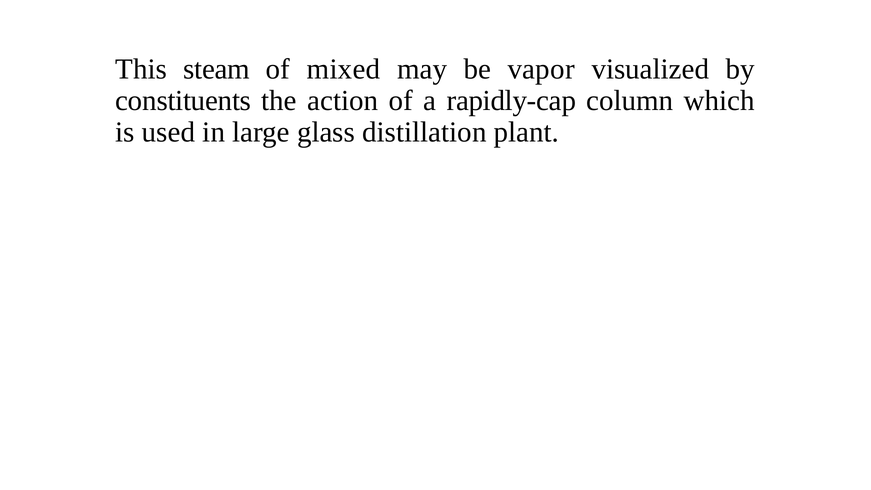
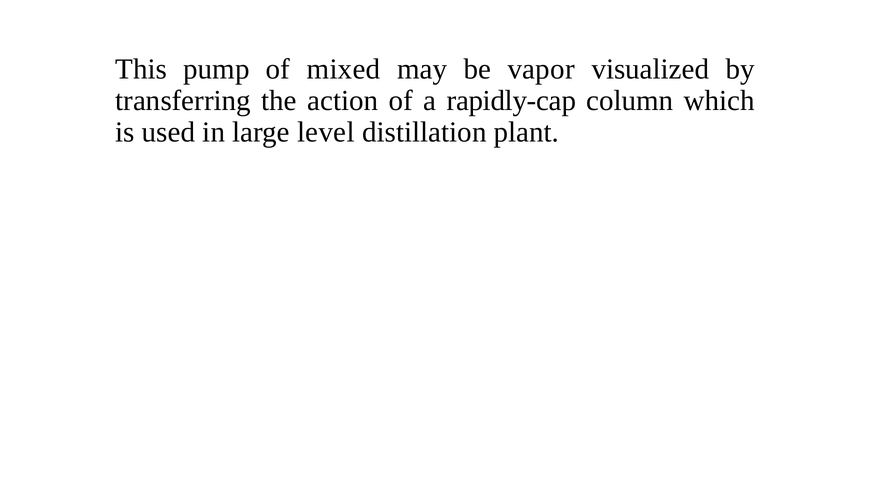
steam: steam -> pump (216, 69)
constituents: constituents -> transferring (183, 101)
glass: glass -> level (326, 132)
